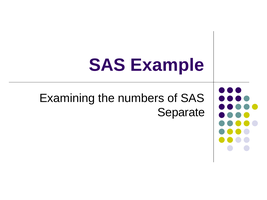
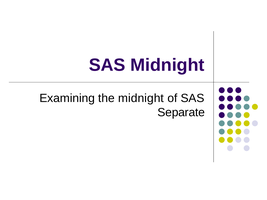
SAS Example: Example -> Midnight (167, 65)
the numbers: numbers -> midnight (141, 98)
